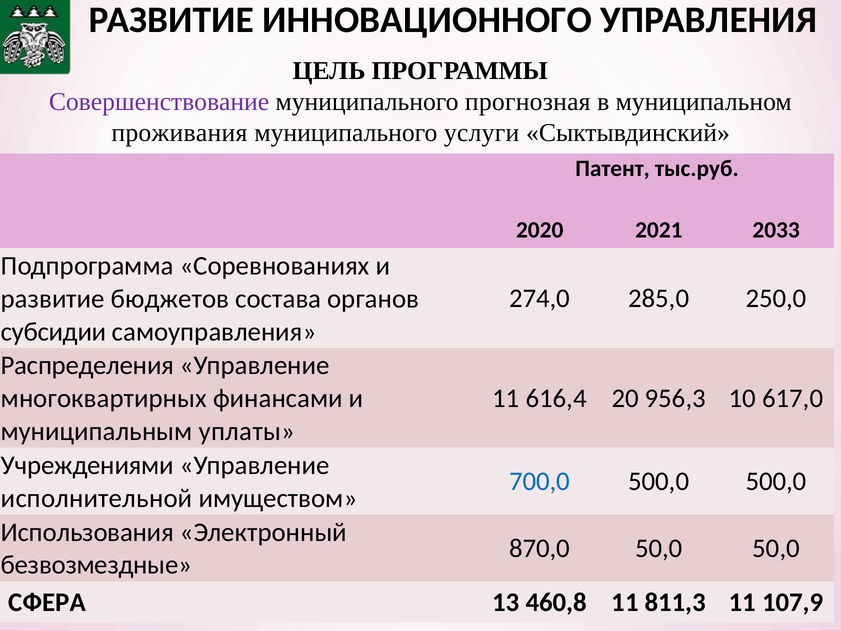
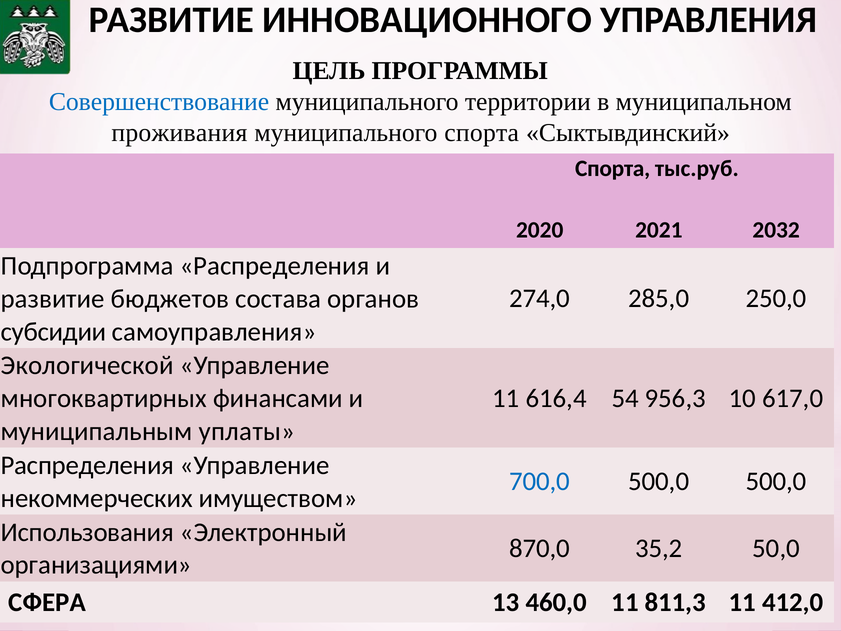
Совершенствование colour: purple -> blue (159, 102)
прогнозная: прогнозная -> территории (528, 102)
муниципального услуги: услуги -> спорта (482, 133)
Патент: Патент -> Спорта (613, 168)
2033: 2033 -> 2032 (776, 230)
Подпрограмма Соревнованиях: Соревнованиях -> Распределения (275, 266)
Распределения: Распределения -> Экологической (87, 365)
20: 20 -> 54 (625, 398)
Учреждениями: Учреждениями -> Распределения (87, 465)
исполнительной: исполнительной -> некоммерческих (97, 498)
870,0 50,0: 50,0 -> 35,2 (659, 548)
безвозмездные: безвозмездные -> организациями (96, 565)
460,8: 460,8 -> 460,0 (556, 602)
107,9: 107,9 -> 412,0 (793, 602)
